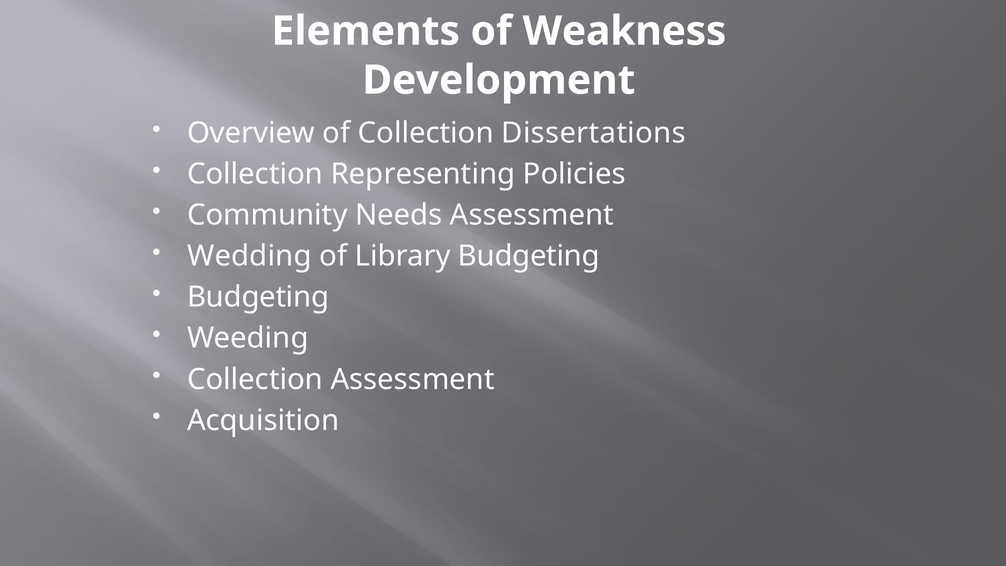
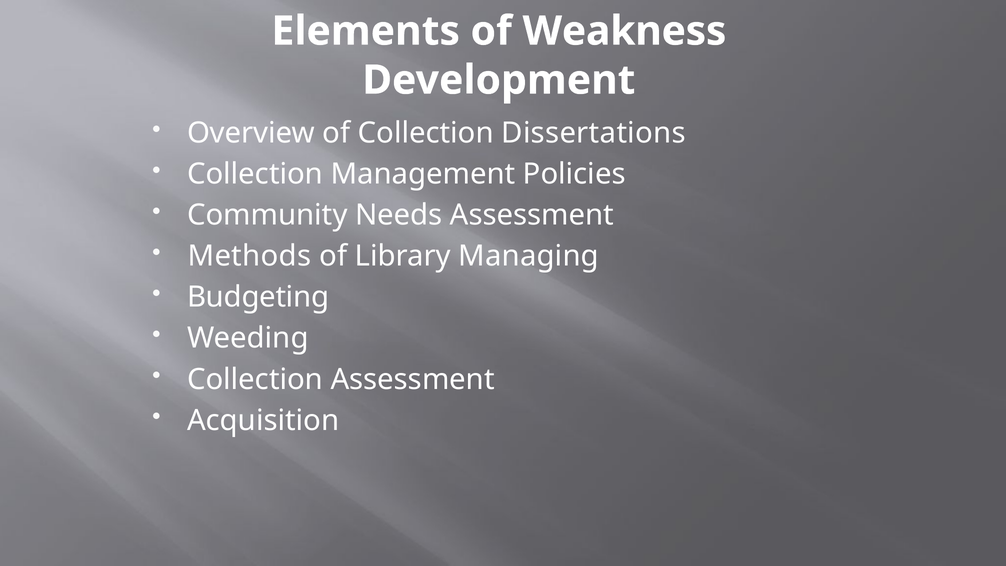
Representing: Representing -> Management (423, 174)
Wedding: Wedding -> Methods (249, 256)
Library Budgeting: Budgeting -> Managing (529, 256)
